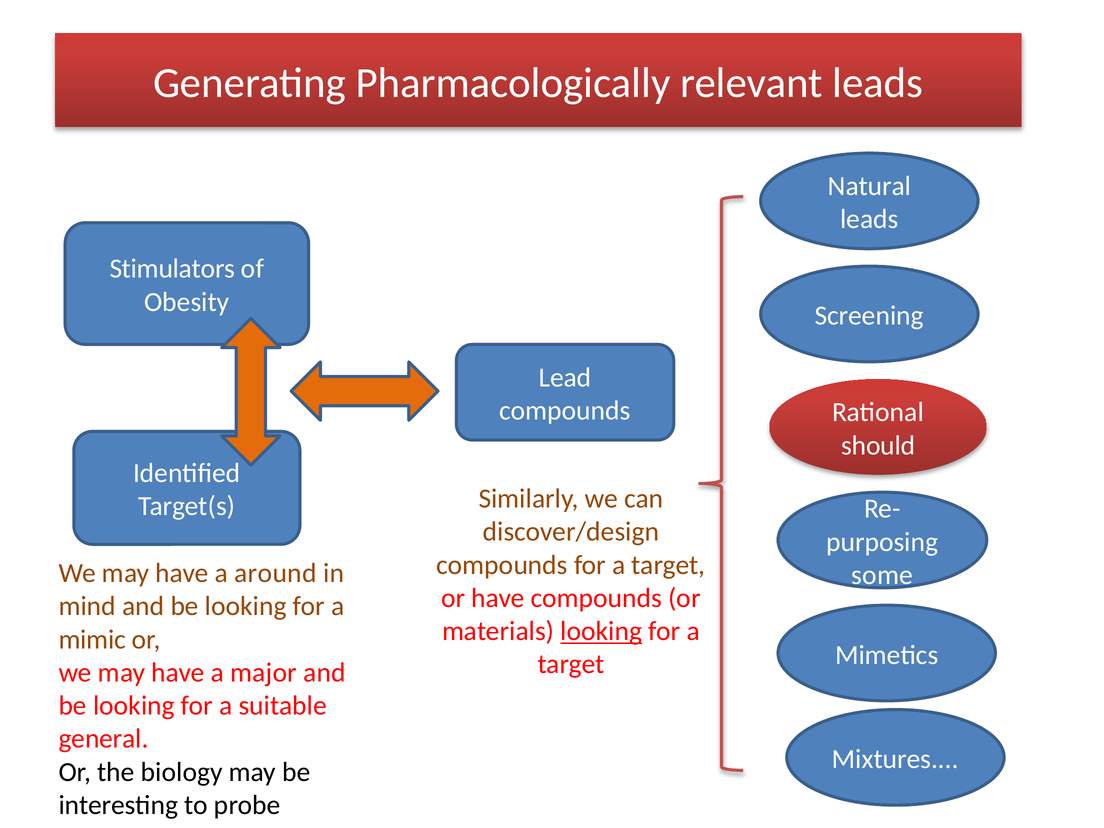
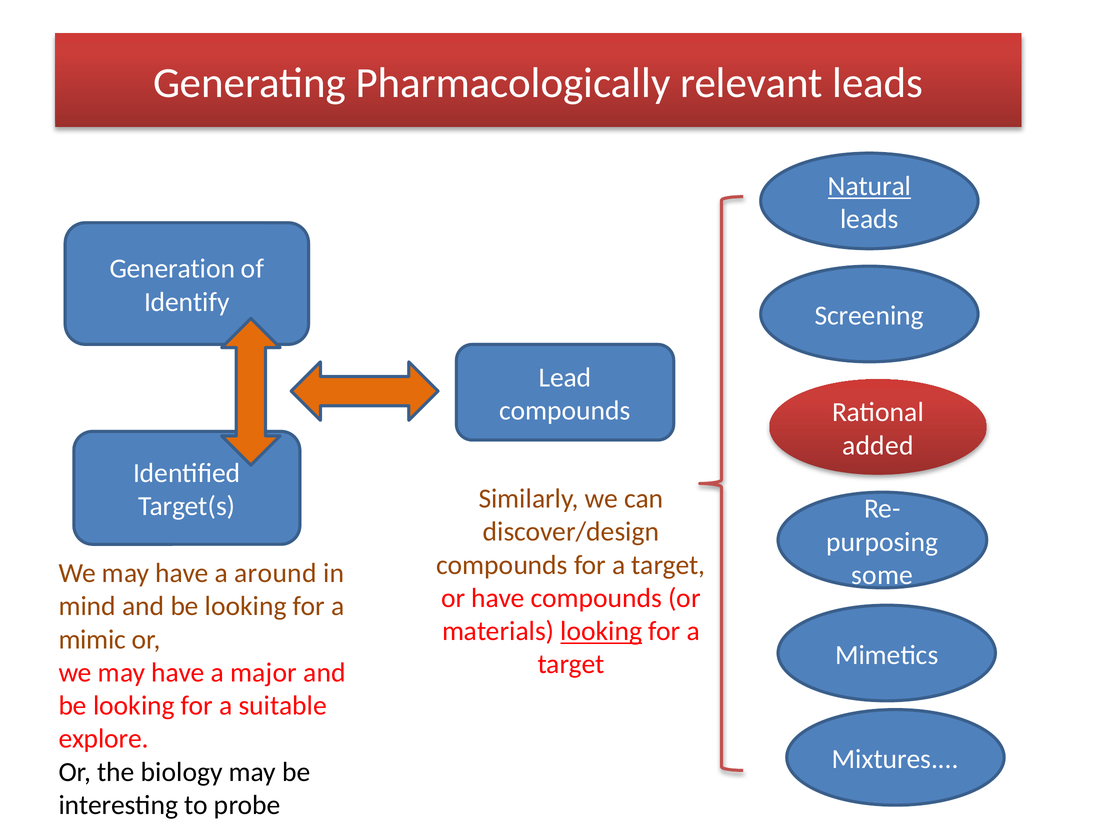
Natural underline: none -> present (869, 186)
Stimulators: Stimulators -> Generation (172, 269)
Obesity: Obesity -> Identify (187, 302)
should: should -> added (878, 445)
general: general -> explore (104, 739)
